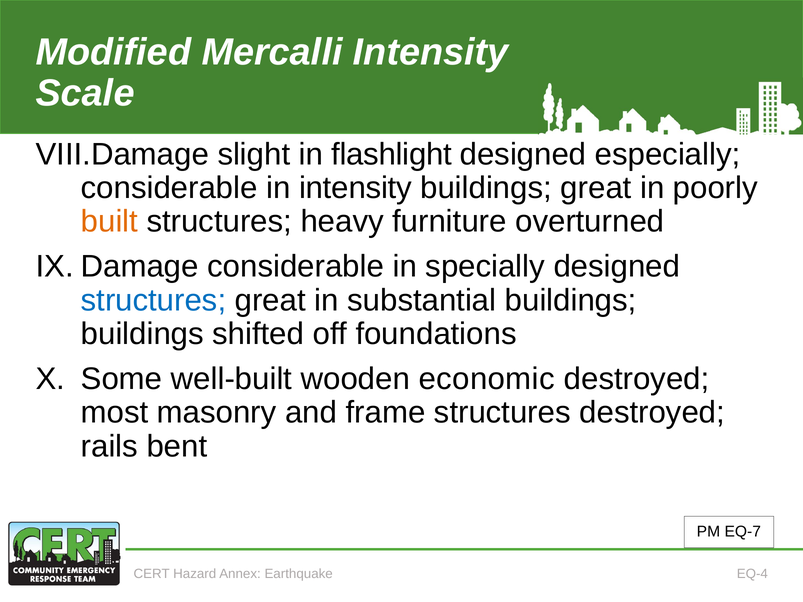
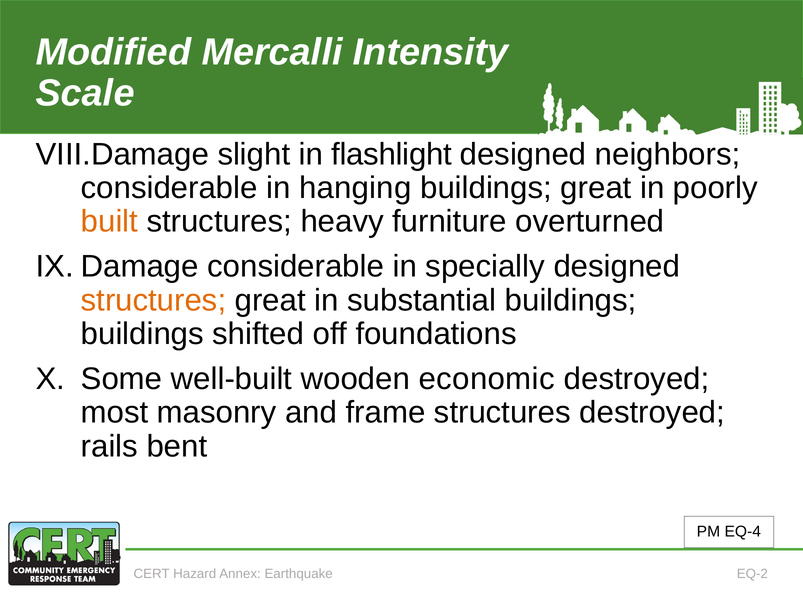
especially: especially -> neighbors (668, 154)
in intensity: intensity -> hanging (355, 188)
structures colour: blue -> orange (154, 300)
EQ-7: EQ-7 -> EQ-4 (743, 532)
EQ-4: EQ-4 -> EQ-2 (752, 574)
